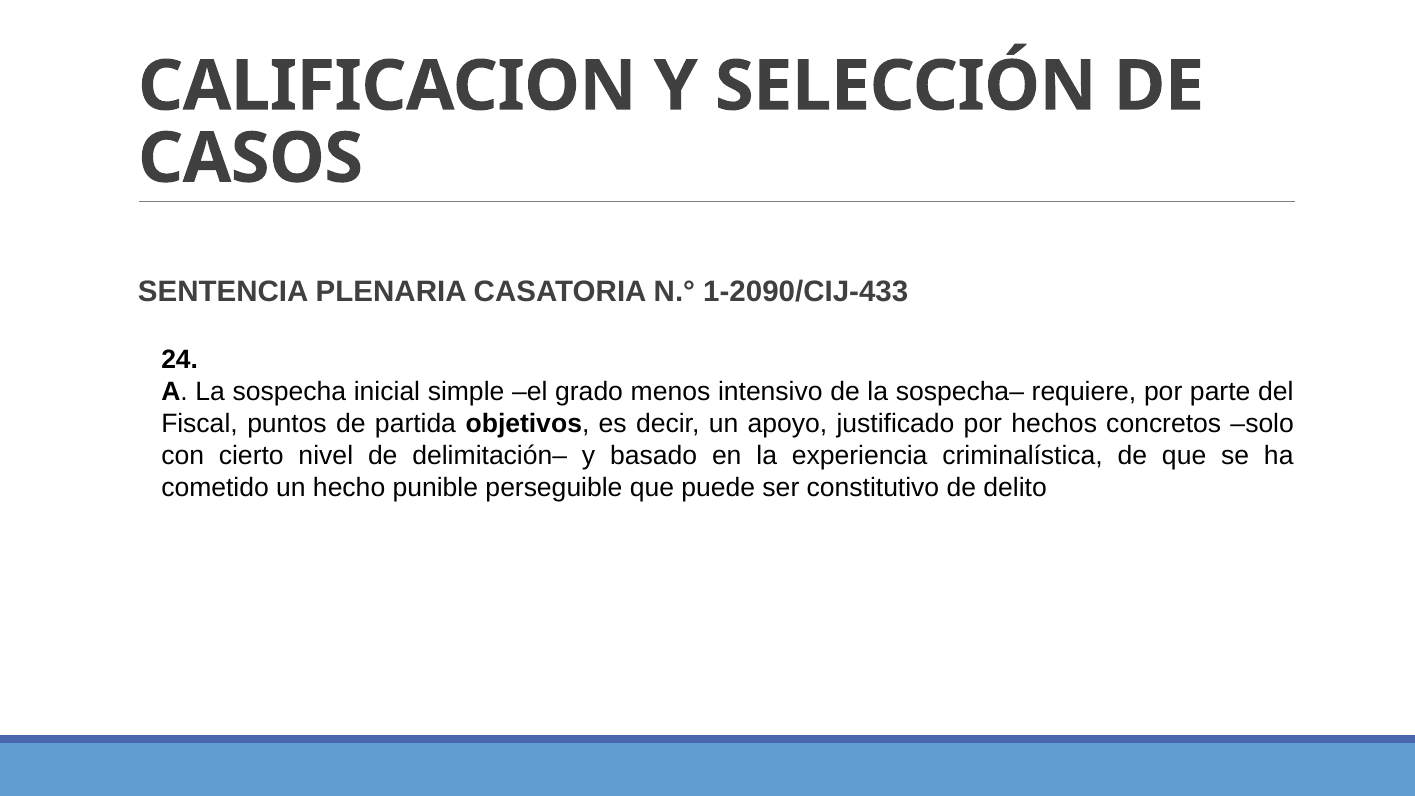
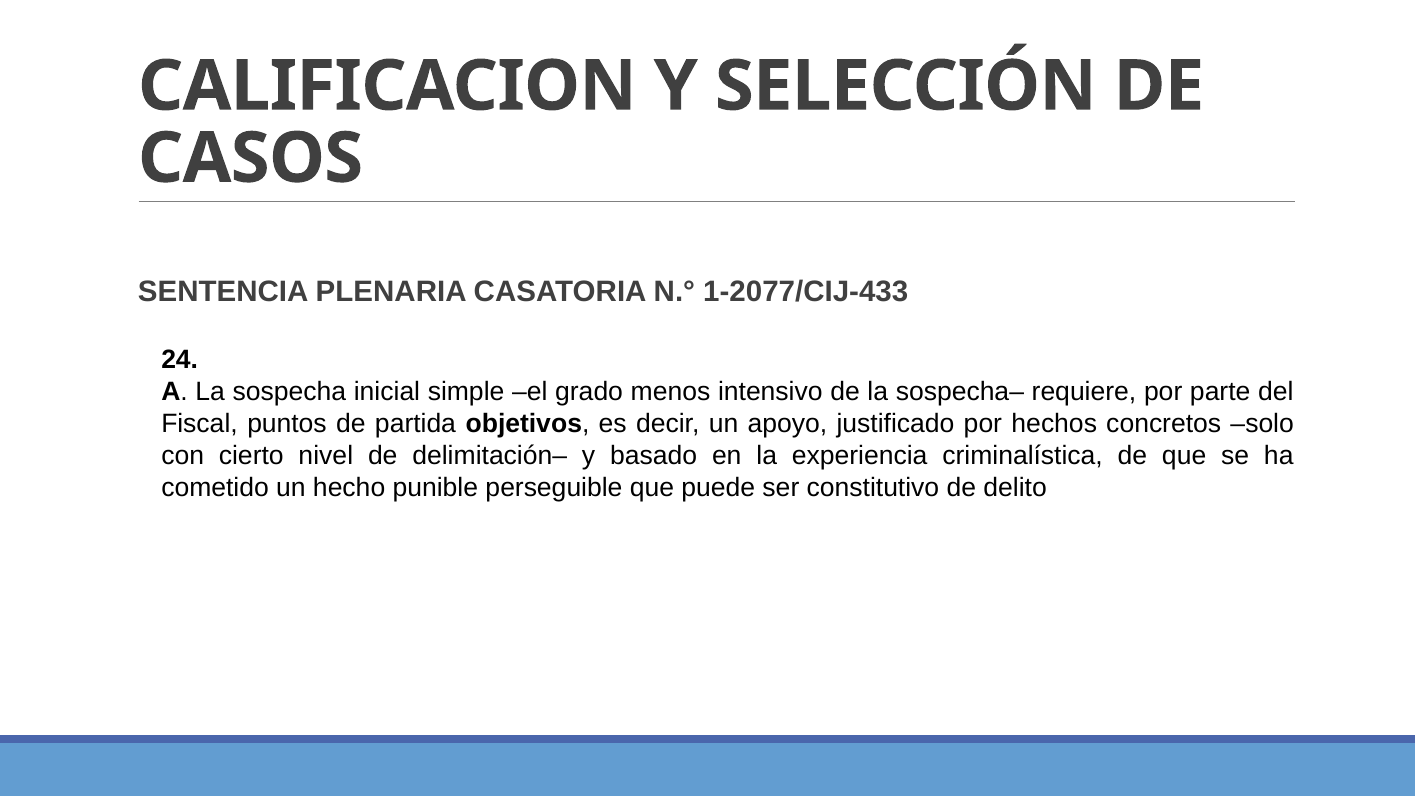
1-2090/CIJ-433: 1-2090/CIJ-433 -> 1-2077/CIJ-433 (806, 291)
